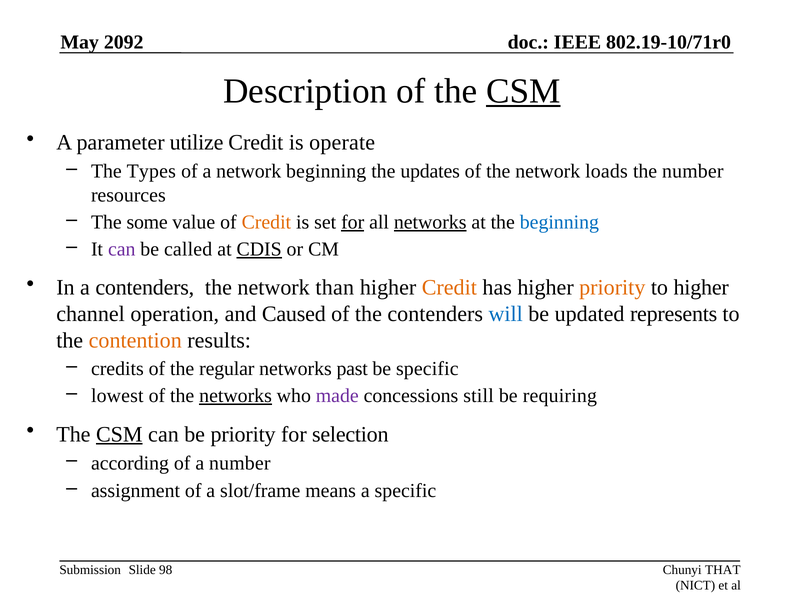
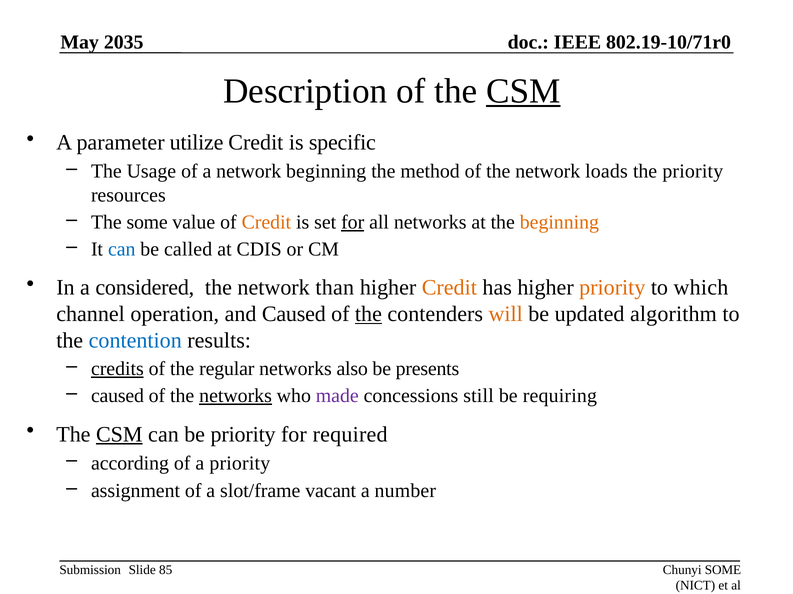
2092: 2092 -> 2035 (124, 42)
operate: operate -> specific (342, 143)
Types: Types -> Usage (151, 172)
updates: updates -> method (430, 172)
the number: number -> priority (693, 172)
networks underline: present -> none (430, 222)
beginning colour: blue -> orange (559, 222)
can colour: purple -> blue (122, 250)
CDIS underline: present -> none (259, 250)
a contenders: contenders -> considered (145, 288)
to higher: higher -> which (701, 288)
the underline: none -> present (368, 315)
will colour: blue -> orange (506, 315)
represents: represents -> algorithm (673, 315)
contention colour: orange -> blue (135, 341)
credits underline: none -> present (117, 369)
past: past -> also (352, 369)
be specific: specific -> presents (427, 369)
lowest: lowest -> caused (117, 396)
selection: selection -> required (350, 435)
a number: number -> priority (240, 464)
means: means -> vacant (331, 491)
a specific: specific -> number (405, 491)
98: 98 -> 85 (166, 570)
Chunyi THAT: THAT -> SOME (723, 570)
